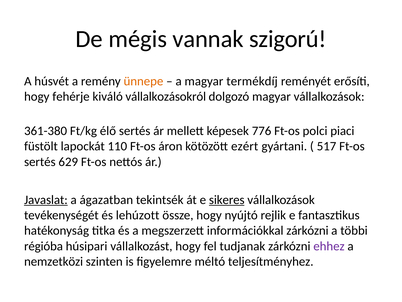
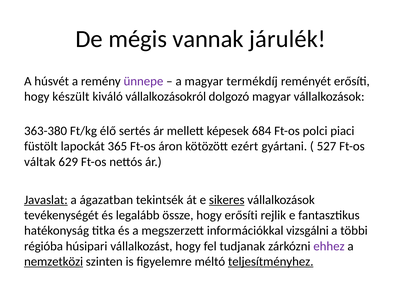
szigorú: szigorú -> járulék (288, 39)
ünnepe colour: orange -> purple (143, 81)
fehérje: fehérje -> készült (71, 96)
361-380: 361-380 -> 363-380 (46, 131)
776: 776 -> 684 (262, 131)
110: 110 -> 365 (117, 146)
517: 517 -> 527 (327, 146)
sertés: sertés -> váltak (40, 162)
lehúzott: lehúzott -> legalább (138, 215)
hogy nyújtó: nyújtó -> erősíti (241, 215)
információkkal zárkózni: zárkózni -> vizsgálni (307, 230)
nemzetközi underline: none -> present (54, 261)
teljesítményhez underline: none -> present (271, 261)
